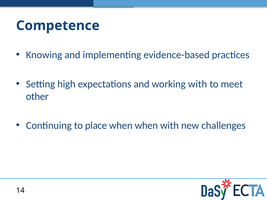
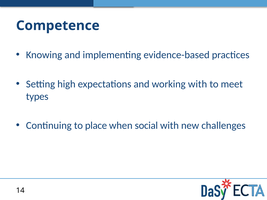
other: other -> types (37, 97)
when when: when -> social (146, 126)
